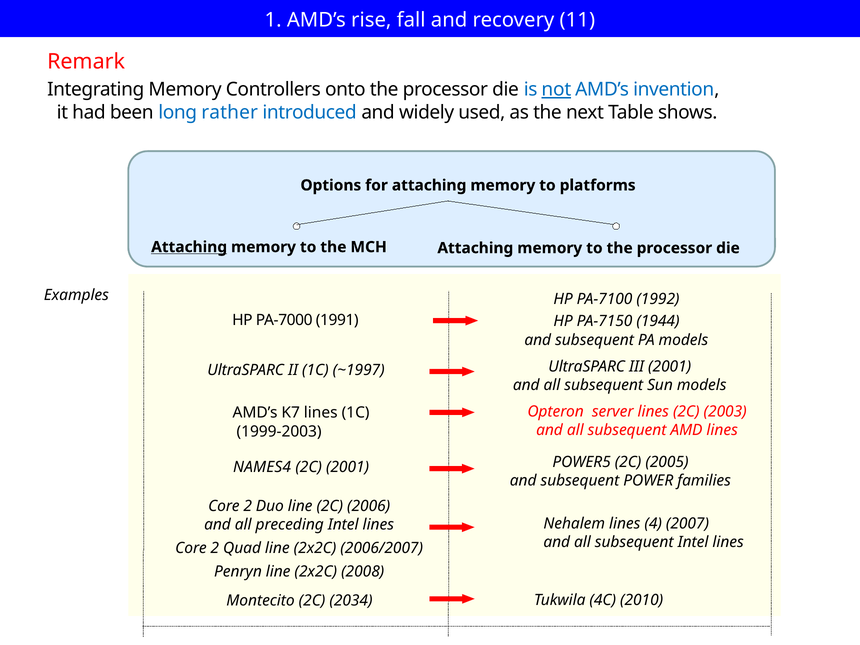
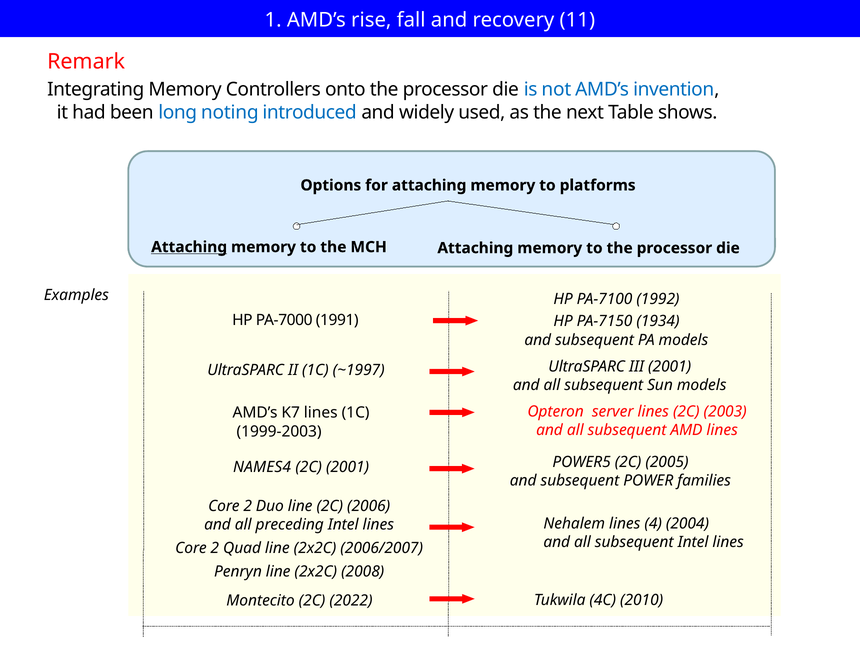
not underline: present -> none (556, 90)
rather: rather -> noting (230, 112)
1944: 1944 -> 1934 (658, 321)
2007: 2007 -> 2004 (687, 524)
2034: 2034 -> 2022 (351, 600)
